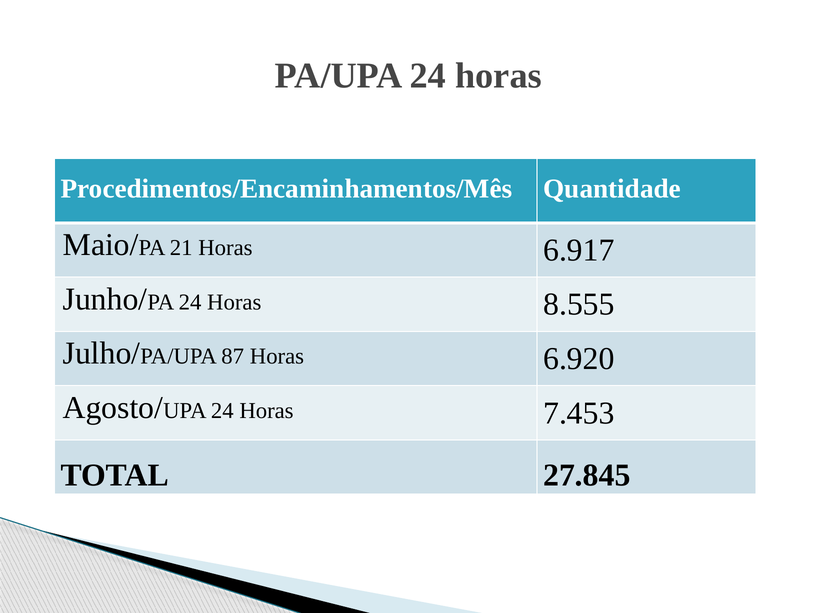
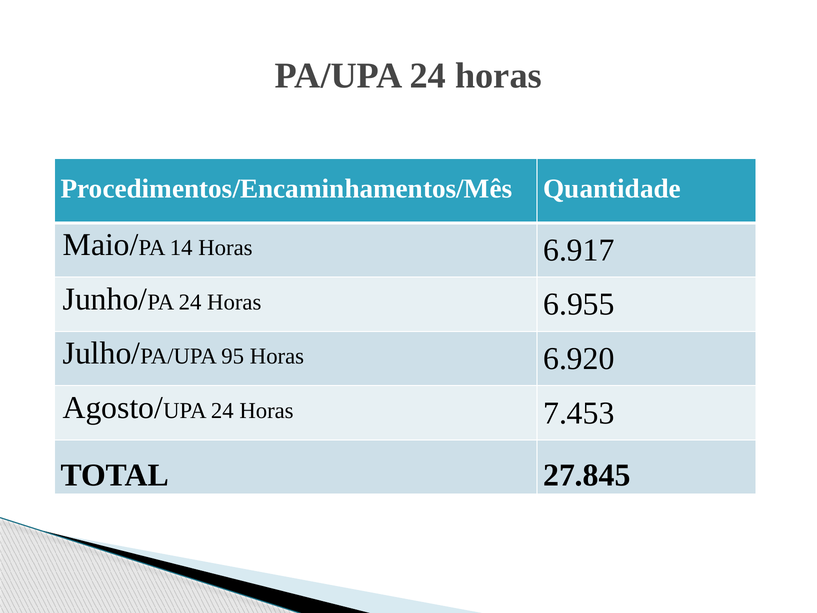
21: 21 -> 14 (181, 248)
8.555: 8.555 -> 6.955 (579, 304)
87: 87 -> 95 (233, 356)
